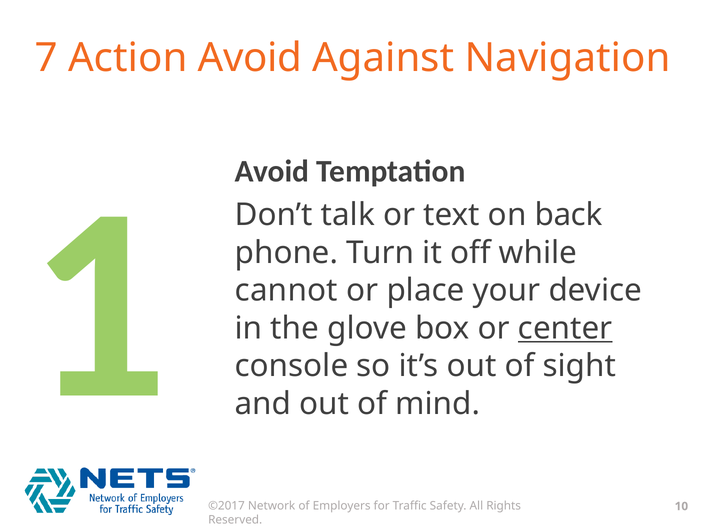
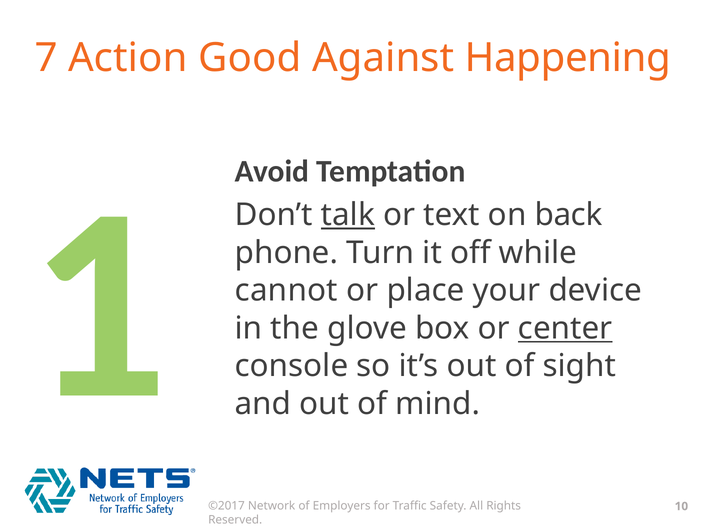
Action Avoid: Avoid -> Good (250, 58)
Navigation: Navigation -> Happening (568, 58)
talk underline: none -> present (348, 215)
